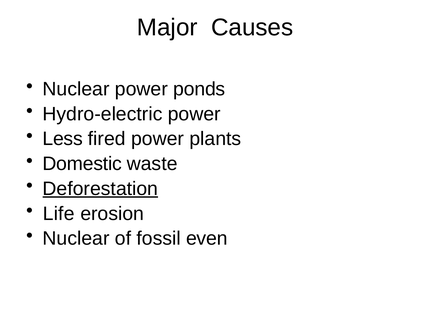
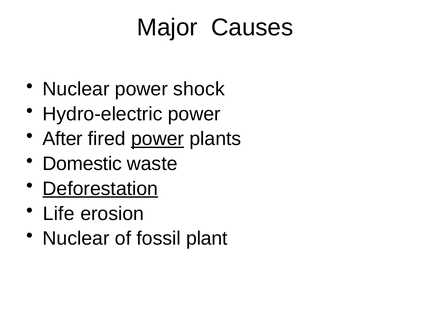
ponds: ponds -> shock (199, 89)
Less: Less -> After (63, 139)
power underline: none -> present (158, 139)
even: even -> plant (207, 238)
